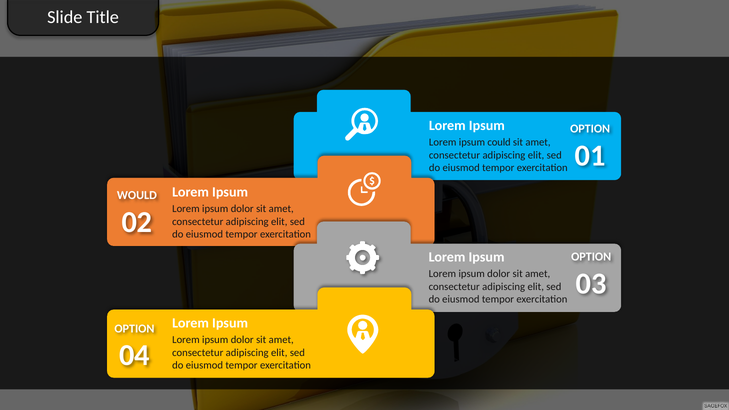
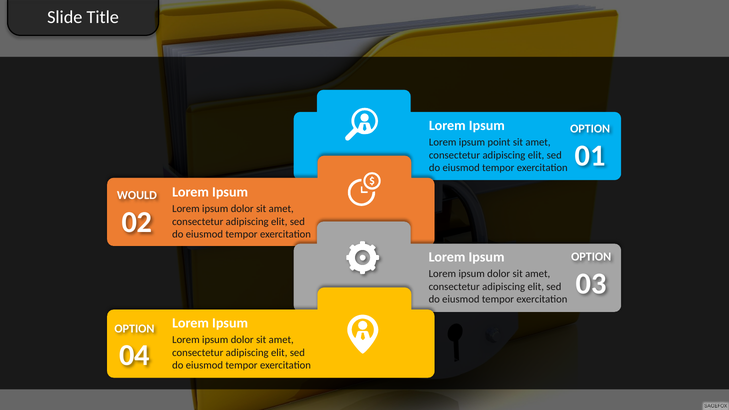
could: could -> point (499, 142)
